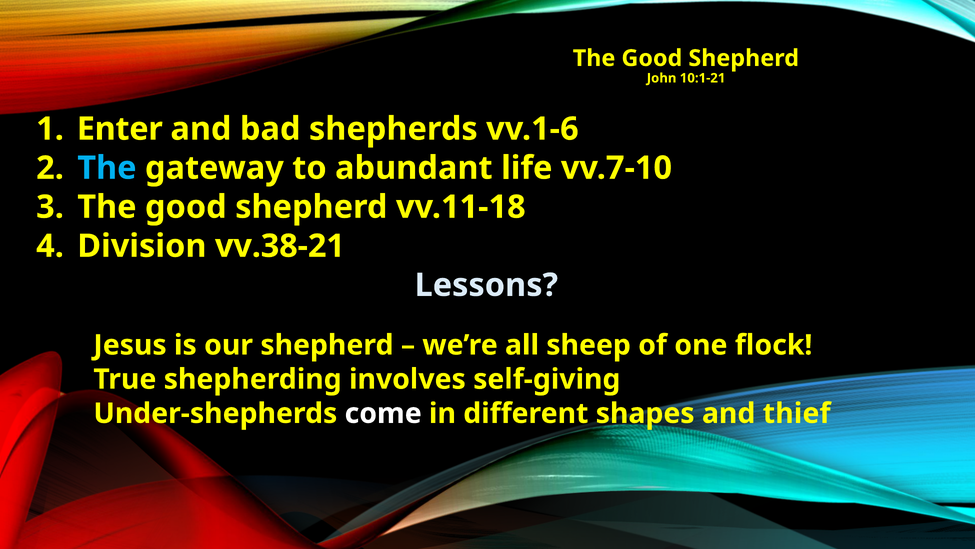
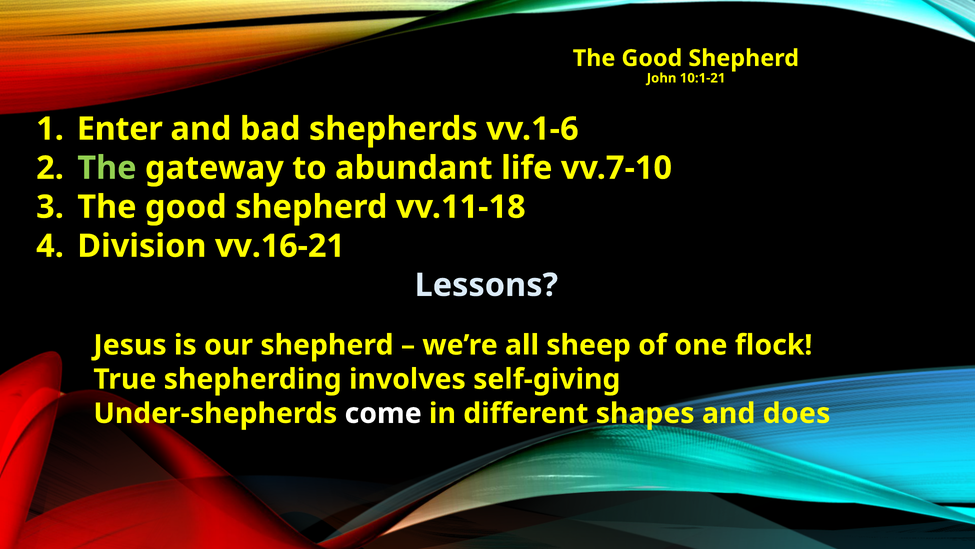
The colour: light blue -> light green (107, 168)
vv.38-21: vv.38-21 -> vv.16-21 (280, 246)
thief: thief -> does (797, 413)
